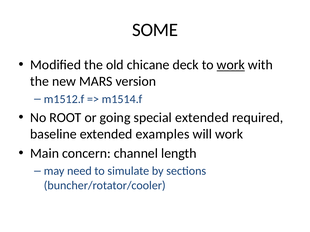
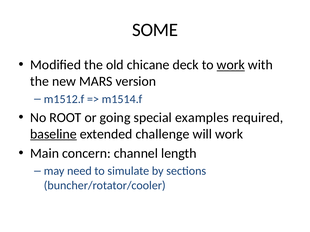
special extended: extended -> examples (202, 118)
baseline underline: none -> present (53, 134)
examples: examples -> challenge (163, 134)
